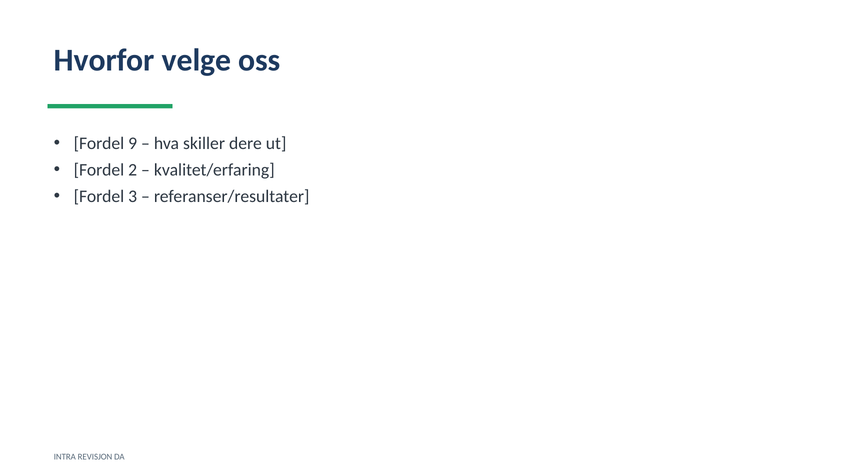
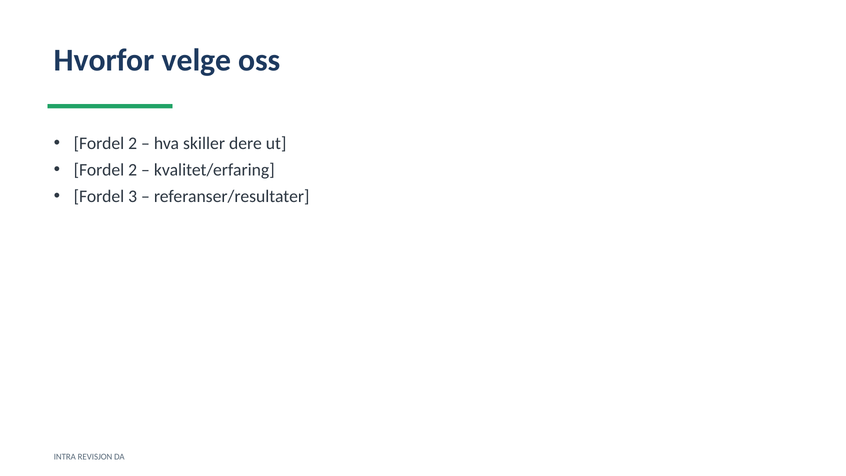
9: 9 -> 2 (133, 143)
